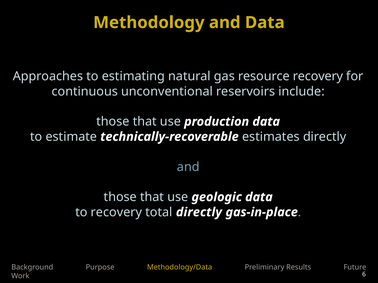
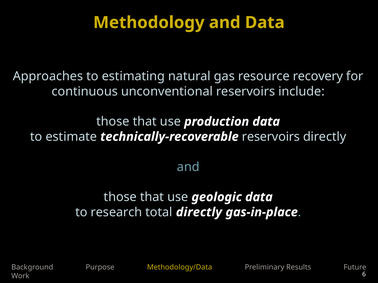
technically-recoverable estimates: estimates -> reservoirs (271, 137)
to recovery: recovery -> research (116, 213)
